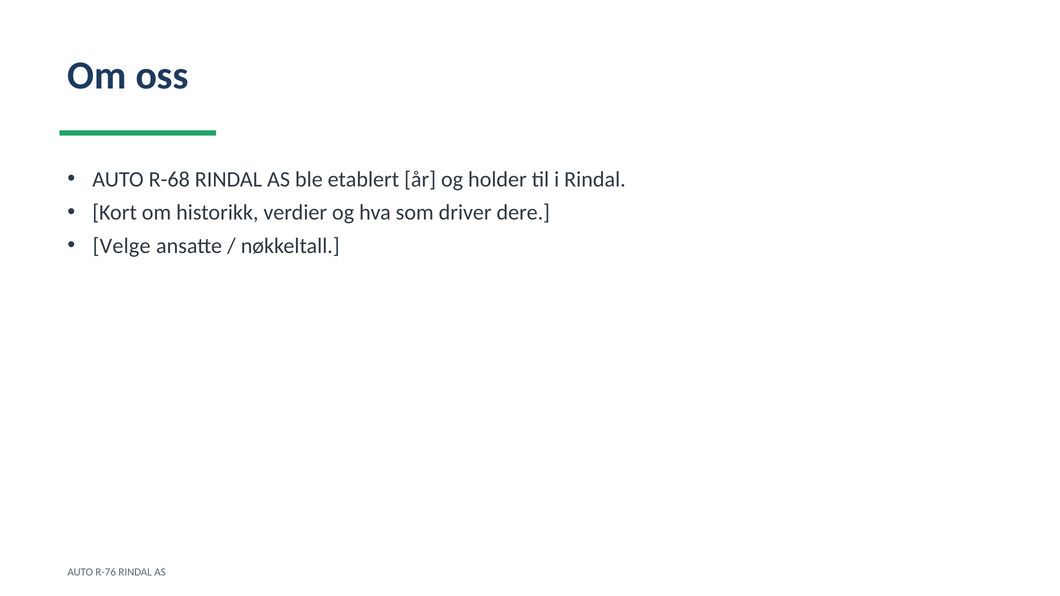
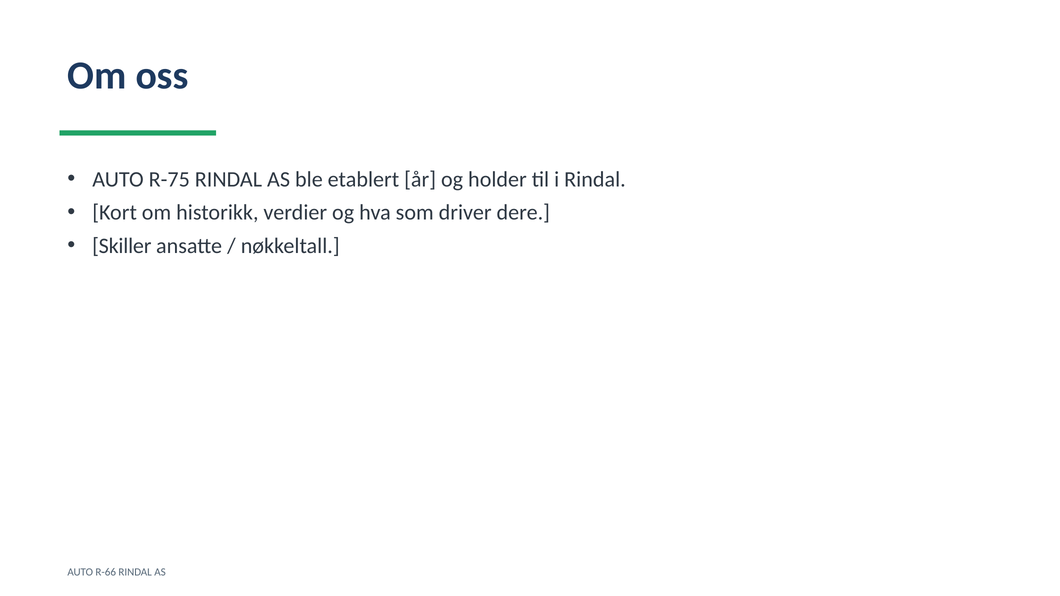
R-68: R-68 -> R-75 (169, 180)
Velge: Velge -> Skiller (122, 246)
R-76: R-76 -> R-66 (106, 572)
